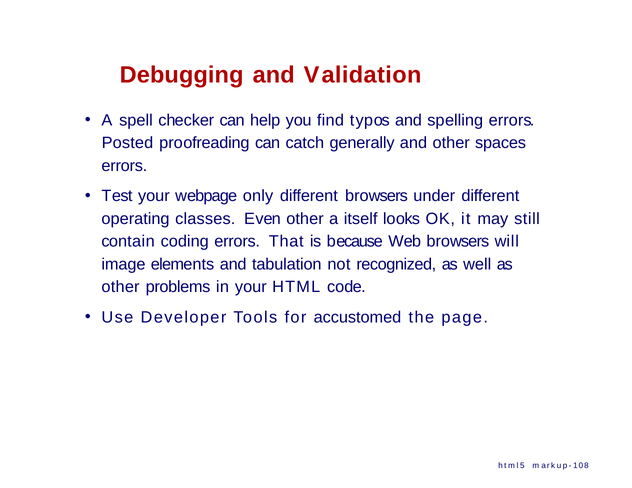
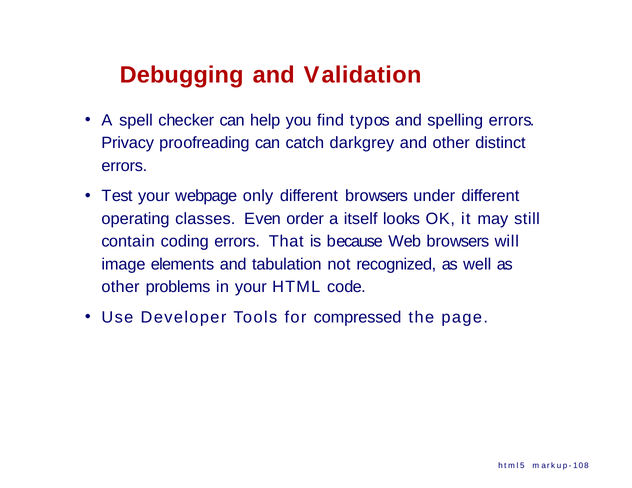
Posted: Posted -> Privacy (128, 143)
generally: generally -> darkgrey (362, 143)
spaces: spaces -> distinct (500, 143)
Even other: other -> order (305, 219)
accustomed: accustomed -> compressed (358, 317)
